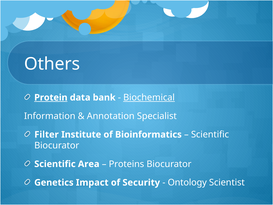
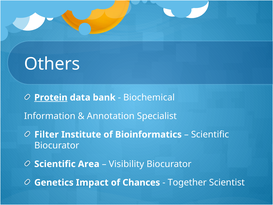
Biochemical underline: present -> none (149, 97)
Proteins: Proteins -> Visibility (126, 164)
Security: Security -> Chances (141, 182)
Ontology: Ontology -> Together (187, 182)
